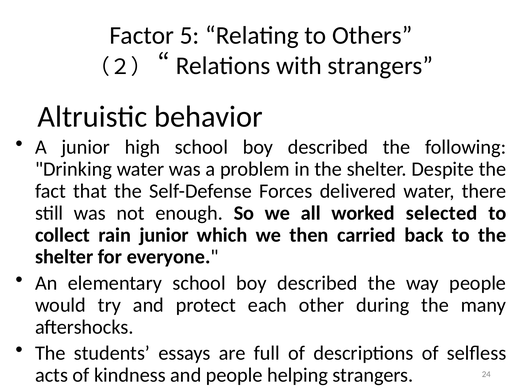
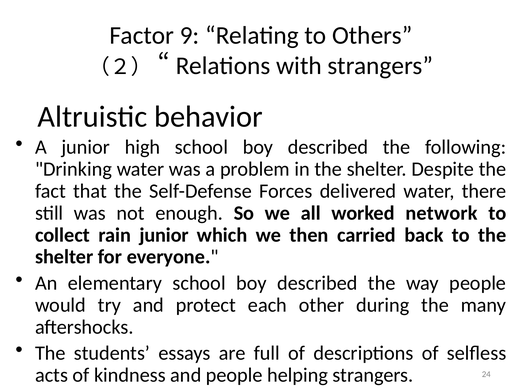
5: 5 -> 9 (190, 35)
selected: selected -> network (442, 213)
